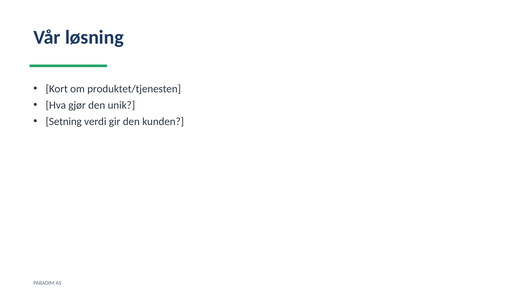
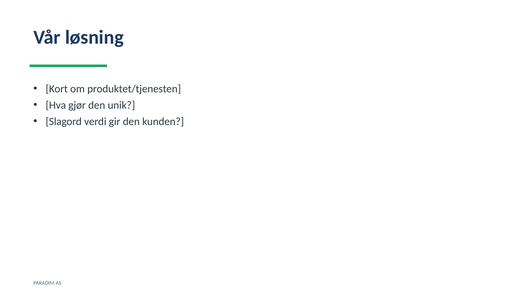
Setning: Setning -> Slagord (64, 122)
